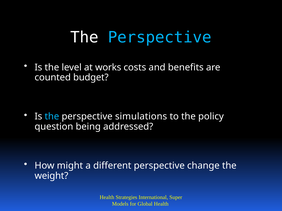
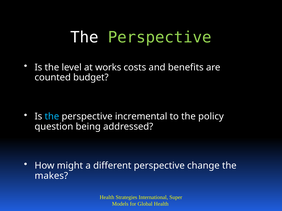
Perspective colour: light blue -> light green (160, 38)
simulations: simulations -> incremental (141, 117)
weight: weight -> makes (51, 176)
